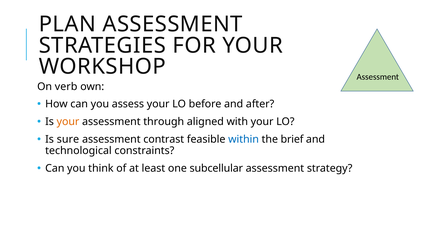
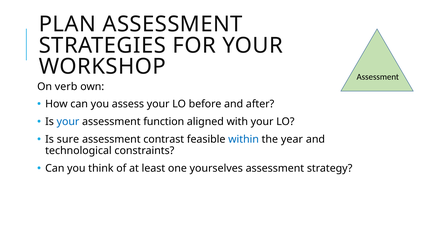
your colour: orange -> blue (68, 122)
through: through -> function (164, 122)
brief: brief -> year (292, 140)
subcellular: subcellular -> yourselves (216, 169)
